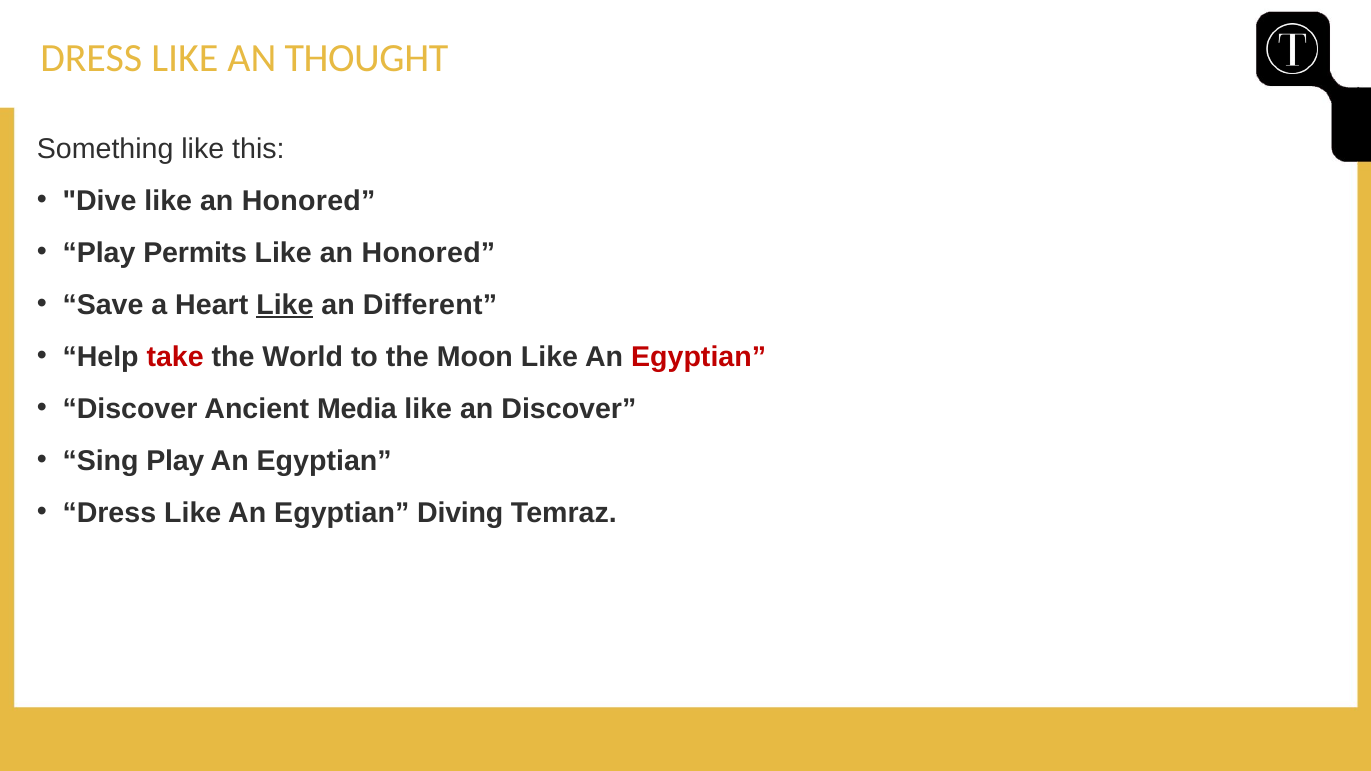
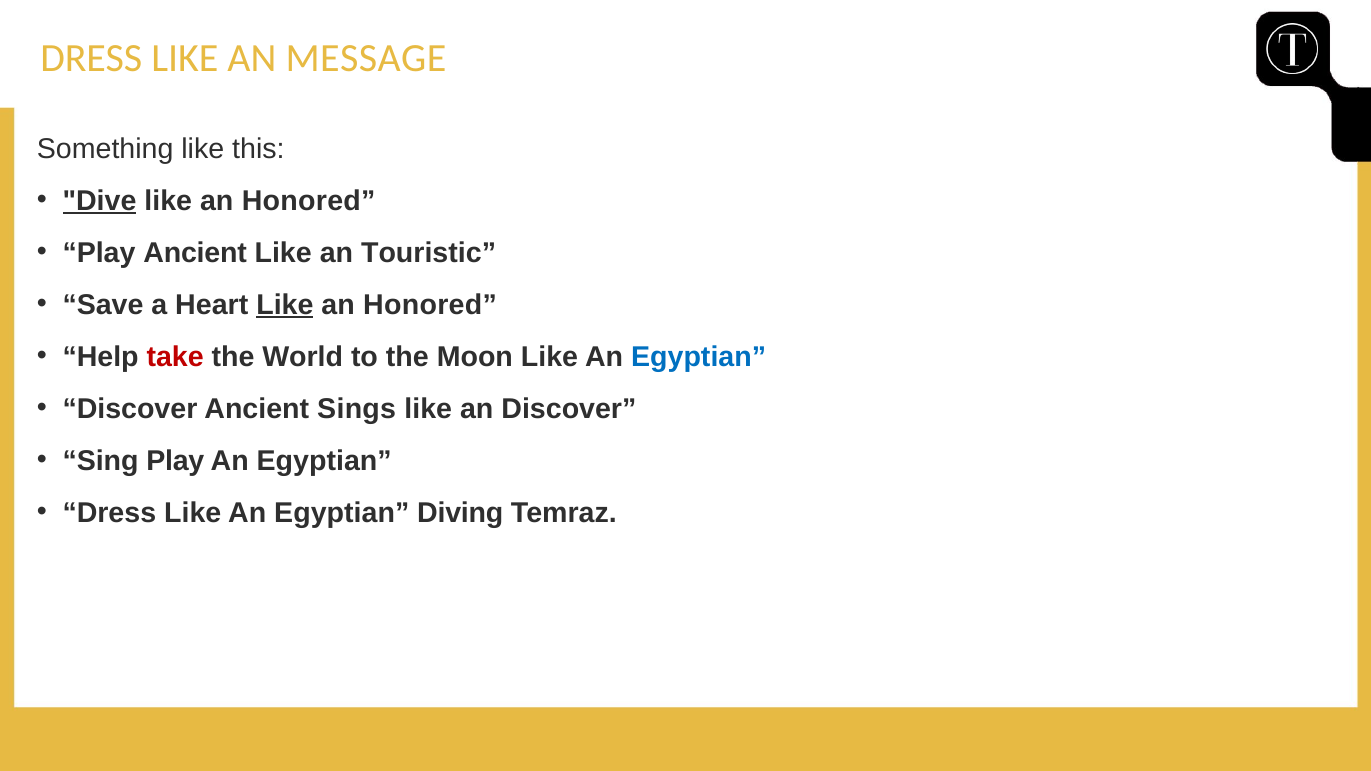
THOUGHT: THOUGHT -> MESSAGE (366, 59)
Dive underline: none -> present (100, 201)
Play Permits: Permits -> Ancient (195, 253)
Honored: Honored -> Touristic (429, 253)
Different: Different -> Honored (430, 305)
Egyptian colour: red -> blue (699, 357)
Media: Media -> Sings (357, 409)
